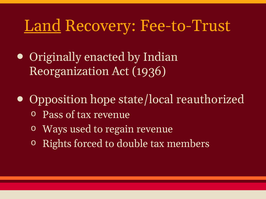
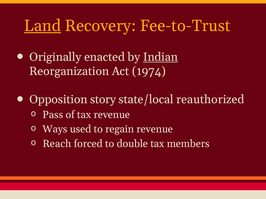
Indian underline: none -> present (160, 57)
1936: 1936 -> 1974 (149, 71)
hope: hope -> story (103, 100)
Rights: Rights -> Reach (57, 144)
